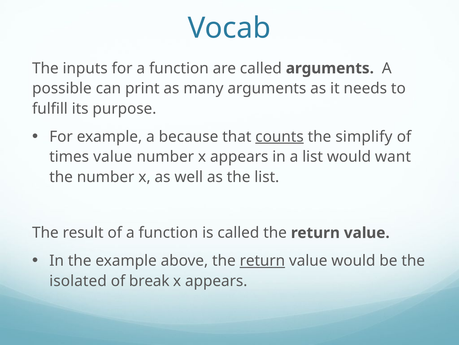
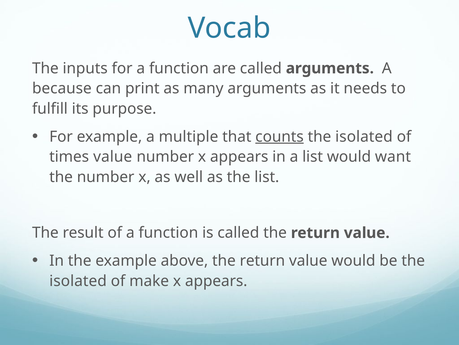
possible: possible -> because (62, 88)
because: because -> multiple (188, 136)
simplify: simplify -> isolated (364, 136)
return underline: present -> none (262, 260)
break: break -> make (149, 280)
